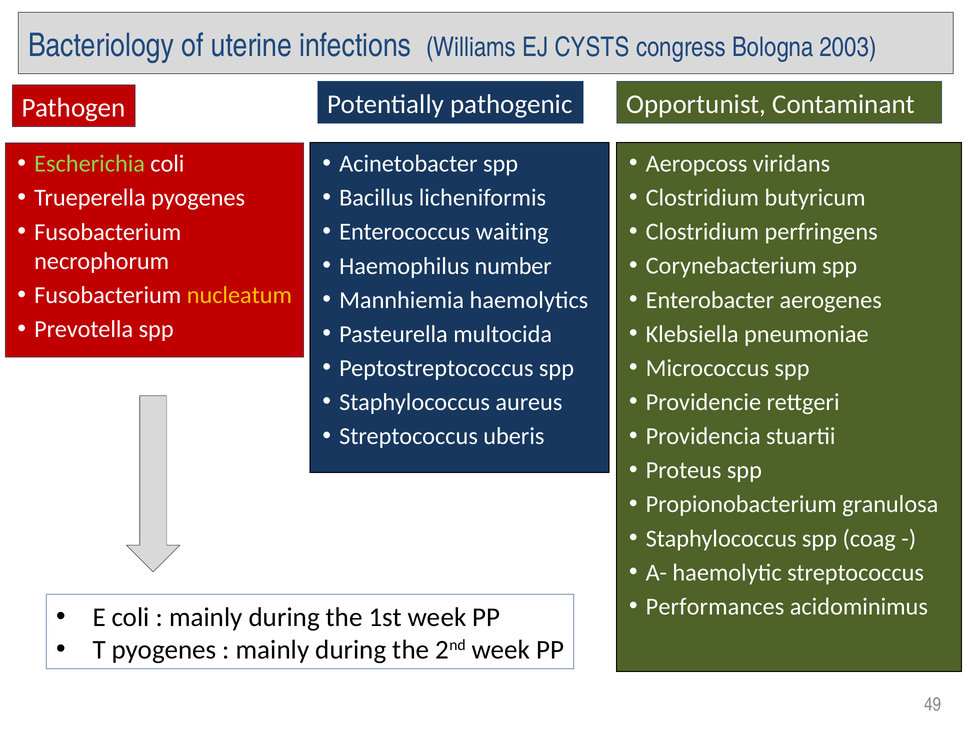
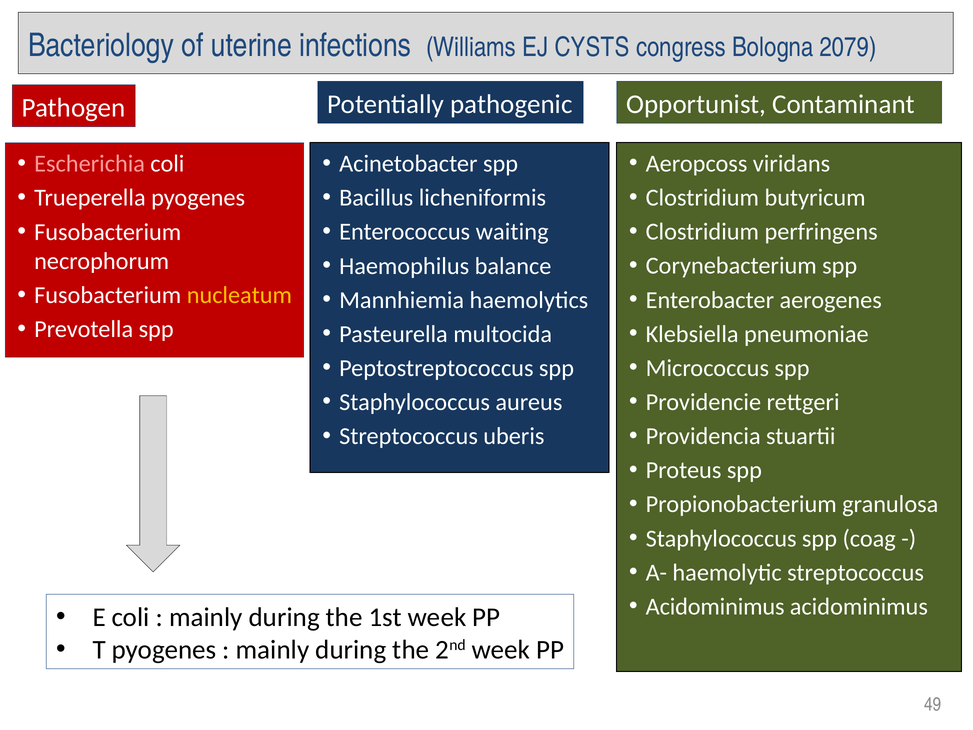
2003: 2003 -> 2079 (848, 47)
Escherichia colour: light green -> pink (90, 164)
number: number -> balance (513, 266)
Performances: Performances -> Acidominimus (715, 606)
